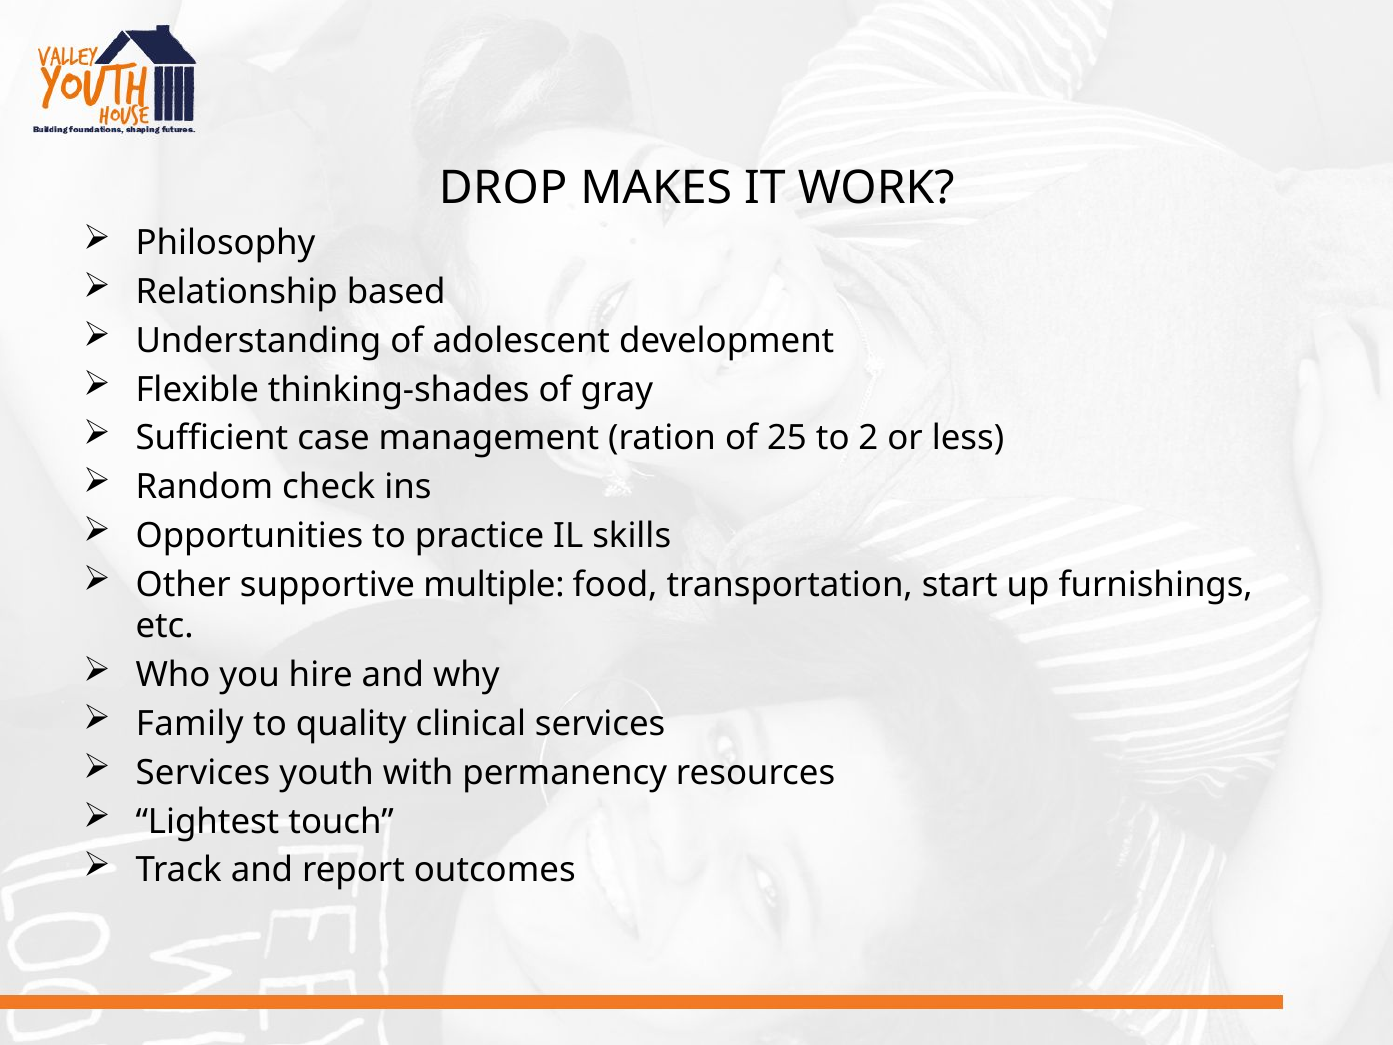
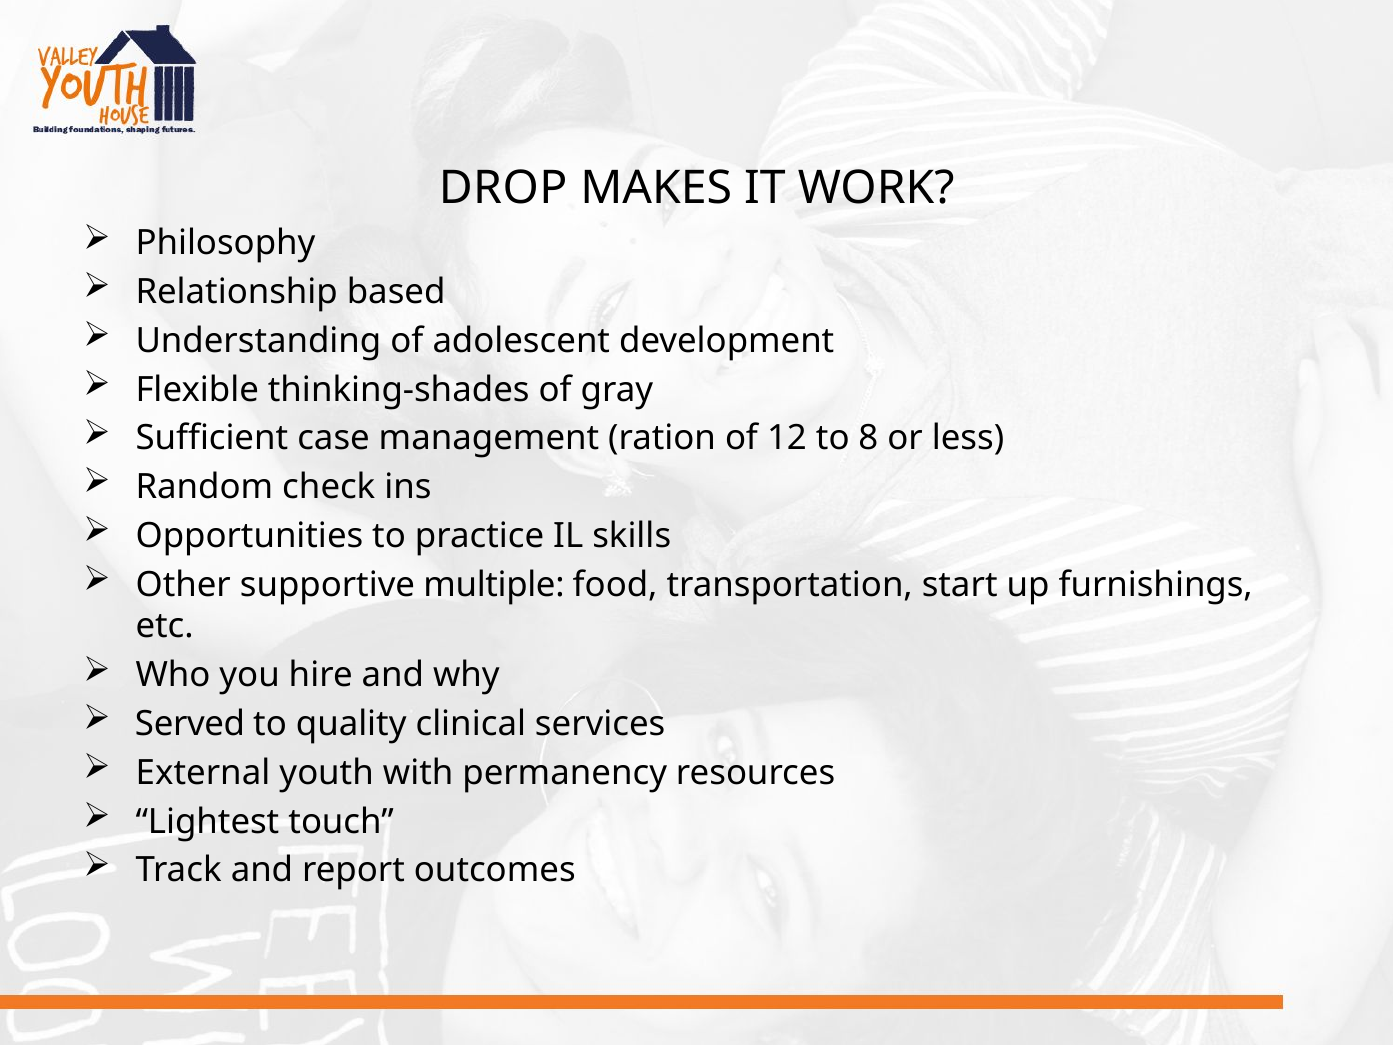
25: 25 -> 12 (787, 438)
2: 2 -> 8 (868, 438)
Family: Family -> Served (190, 724)
Services: Services -> External (203, 773)
